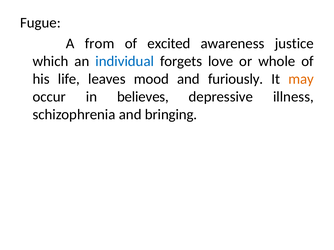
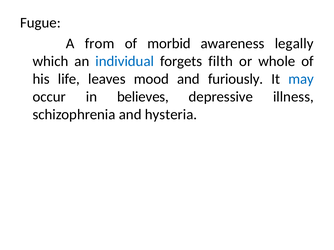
excited: excited -> morbid (169, 44)
justice: justice -> legally (294, 44)
love: love -> filth (221, 61)
may colour: orange -> blue (301, 79)
bringing: bringing -> hysteria (171, 115)
